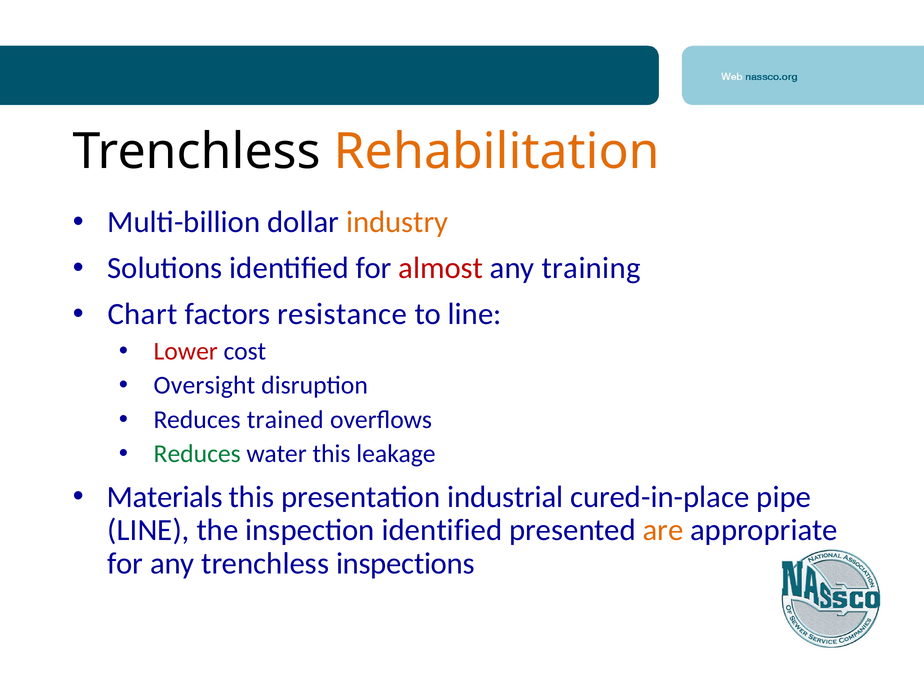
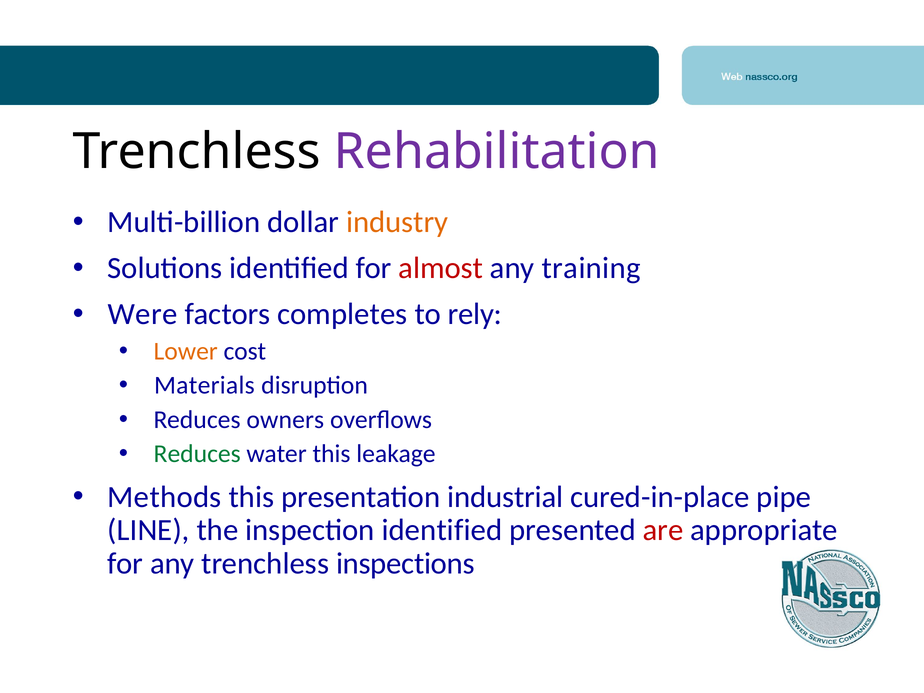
Rehabilitation colour: orange -> purple (497, 152)
Chart: Chart -> Were (143, 314)
resistance: resistance -> completes (342, 314)
to line: line -> rely (475, 314)
Lower colour: red -> orange (186, 351)
Oversight: Oversight -> Materials (204, 385)
trained: trained -> owners (285, 420)
Materials: Materials -> Methods (164, 497)
are colour: orange -> red (663, 530)
